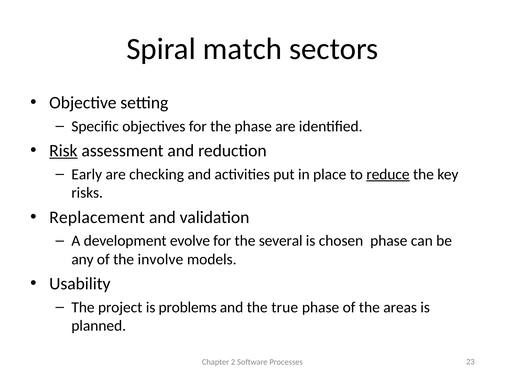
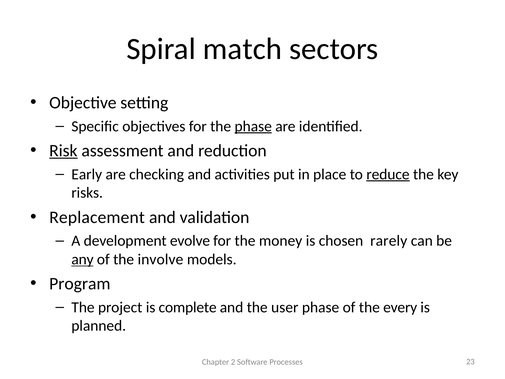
phase underline: none -> present (253, 126)
several: several -> money (281, 241)
chosen phase: phase -> rarely (389, 241)
any underline: none -> present (82, 259)
Usability: Usability -> Program (80, 284)
problems: problems -> complete (188, 307)
true: true -> user (285, 307)
areas: areas -> every (400, 307)
